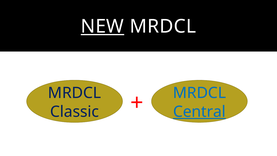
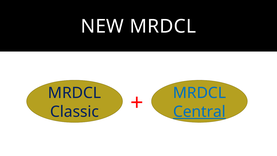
NEW underline: present -> none (102, 26)
